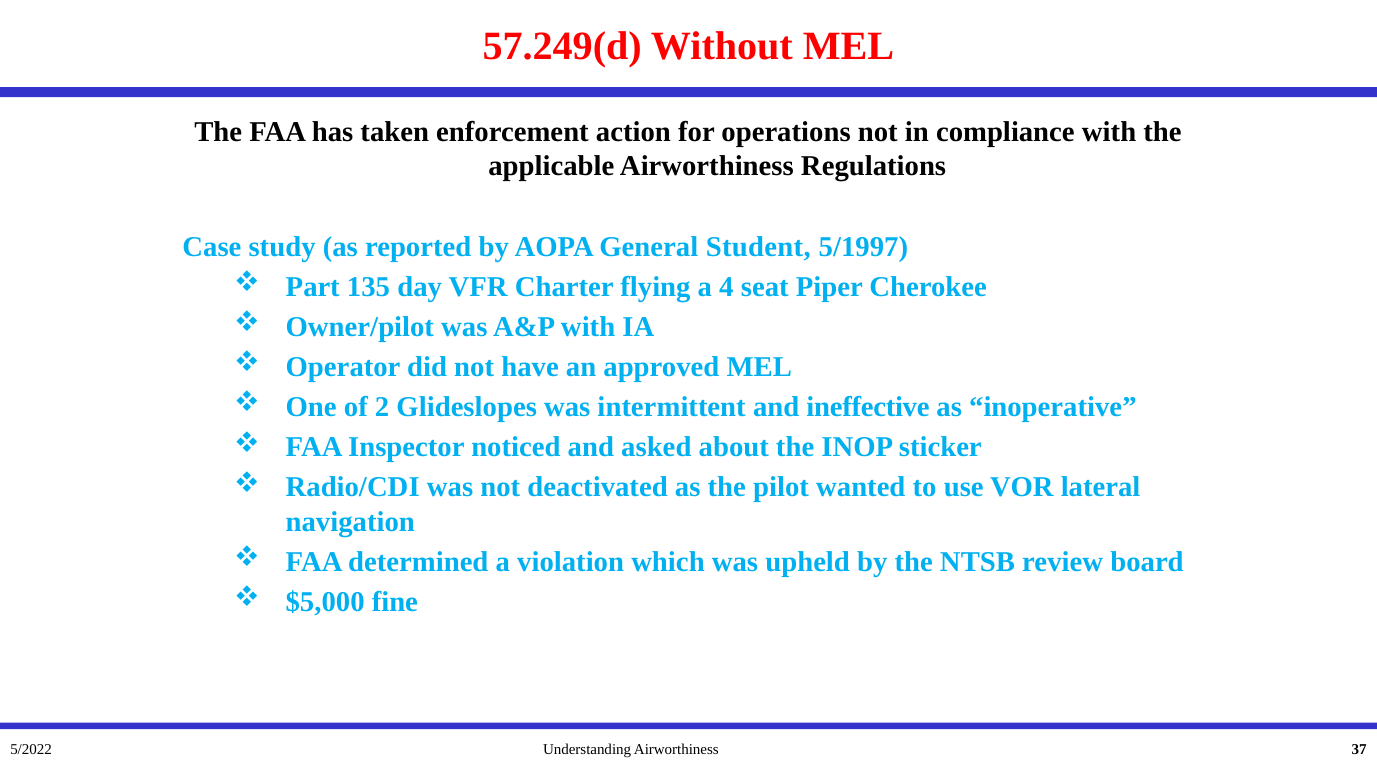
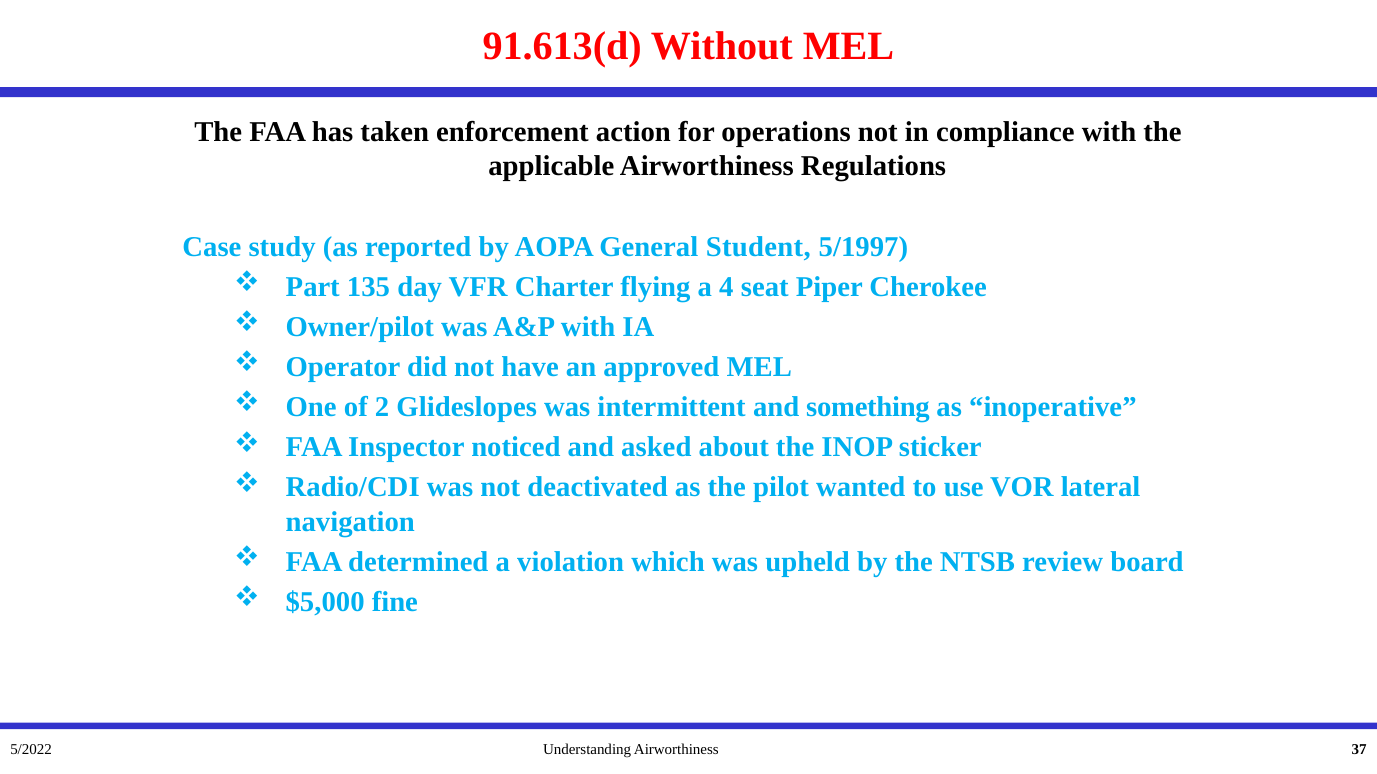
57.249(d: 57.249(d -> 91.613(d (562, 46)
ineffective: ineffective -> something (868, 407)
